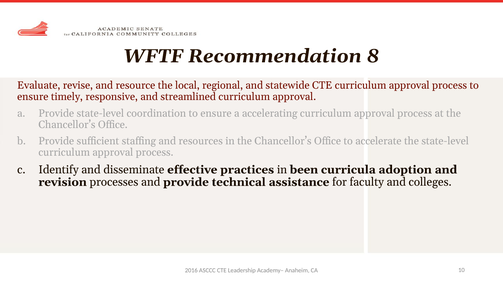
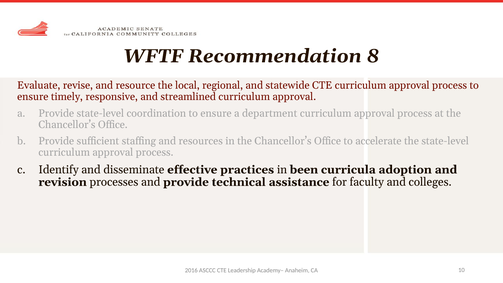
accelerating: accelerating -> department (270, 113)
